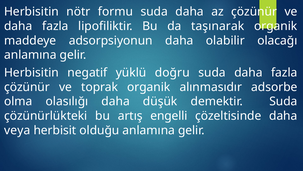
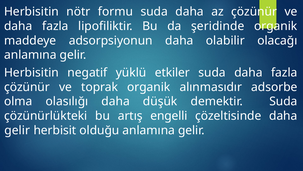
taşınarak: taşınarak -> şeridinde (218, 26)
doğru: doğru -> etkiler (172, 72)
veya: veya -> gelir (17, 130)
